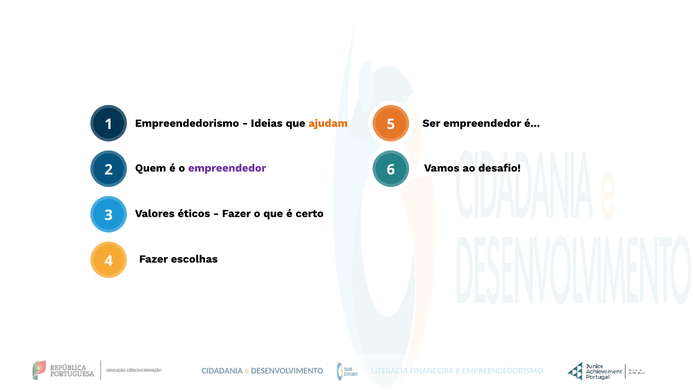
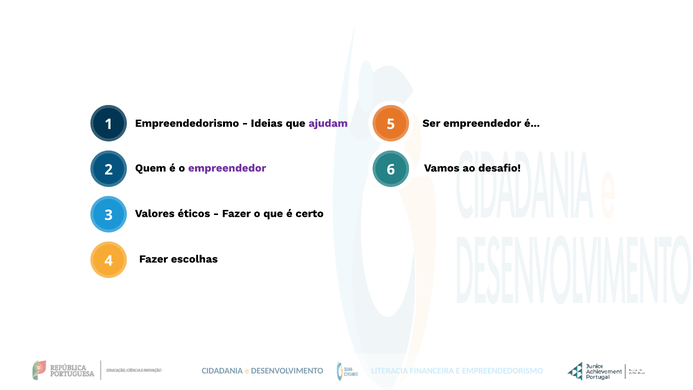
ajudam colour: orange -> purple (328, 123)
